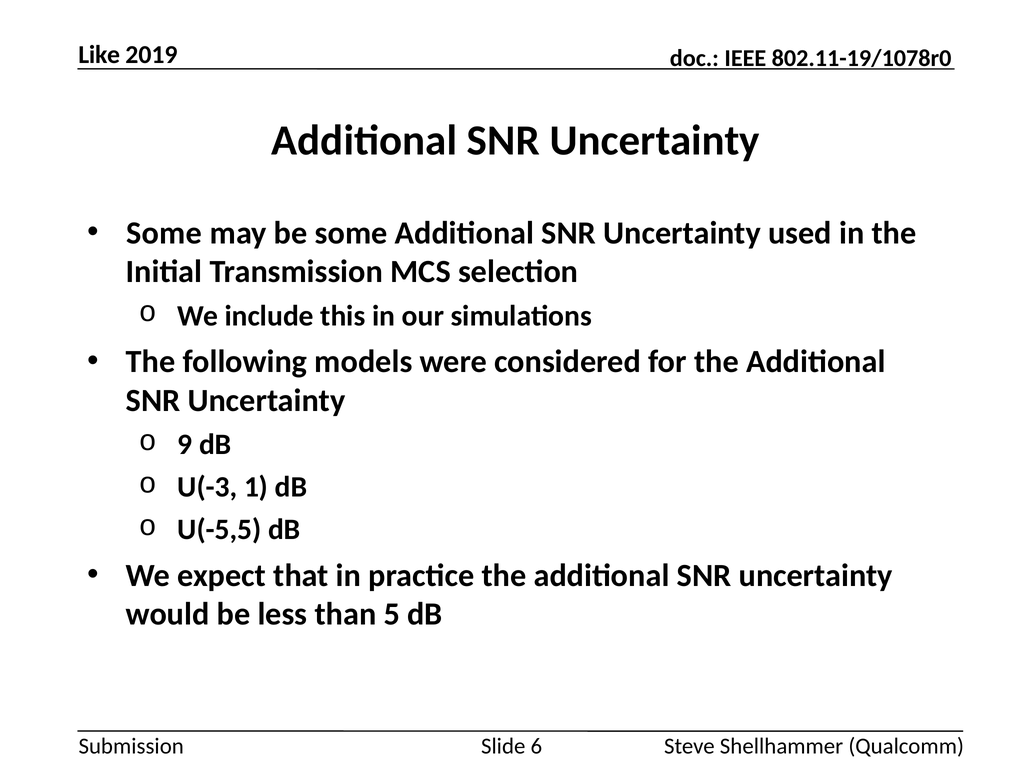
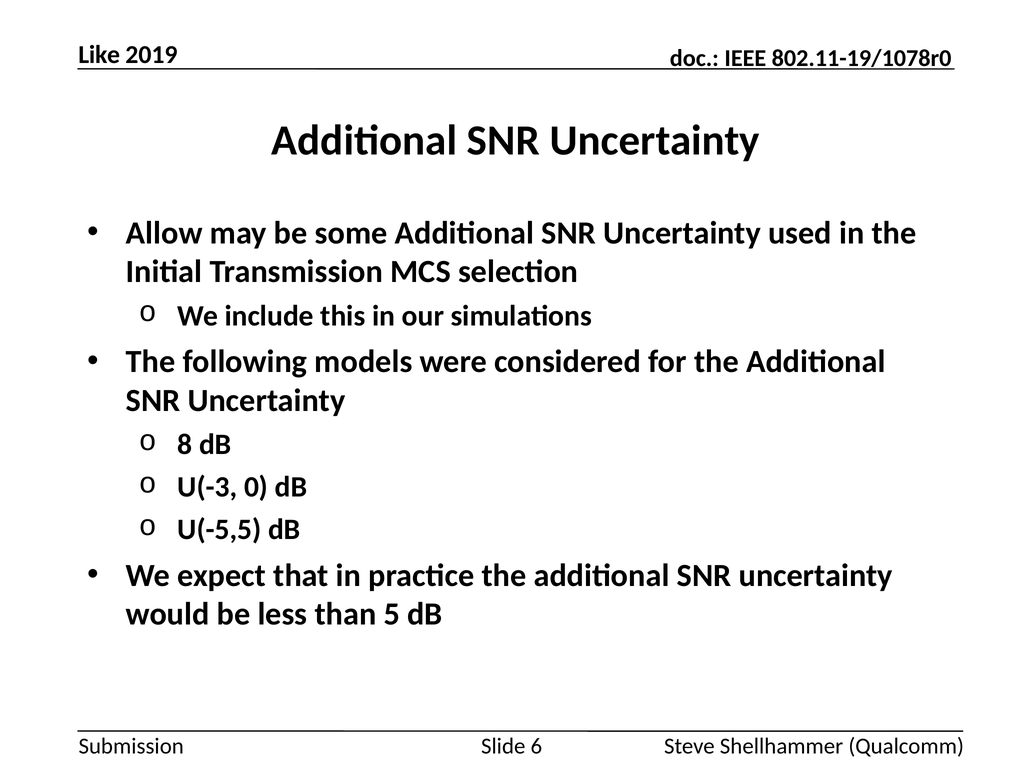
Some: Some -> Allow (164, 233)
9: 9 -> 8 (185, 444)
1: 1 -> 0 (256, 487)
